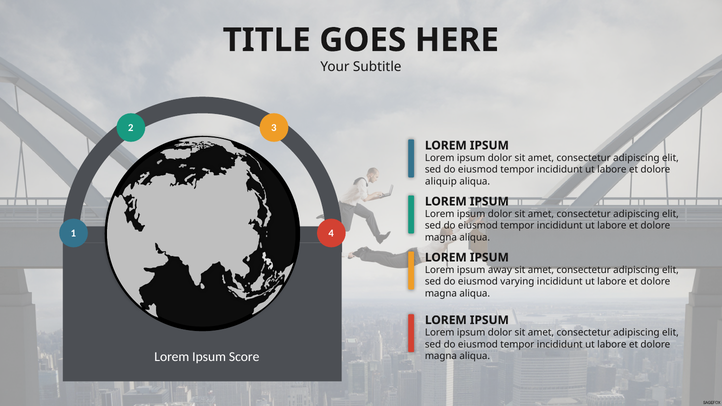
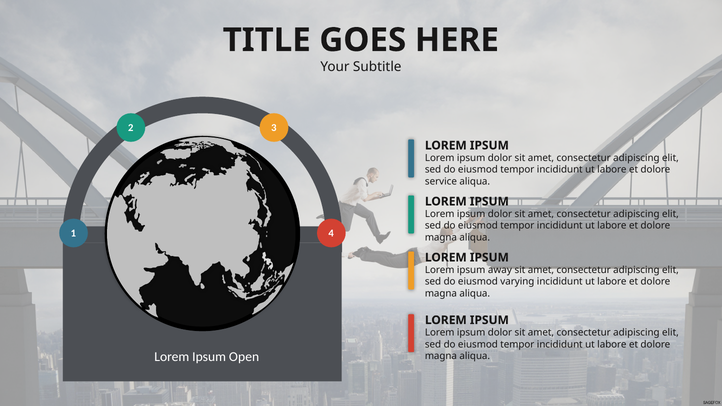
aliquip: aliquip -> service (441, 182)
Score: Score -> Open (244, 357)
